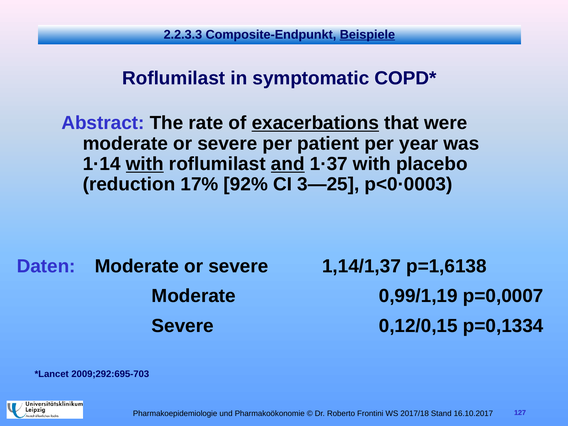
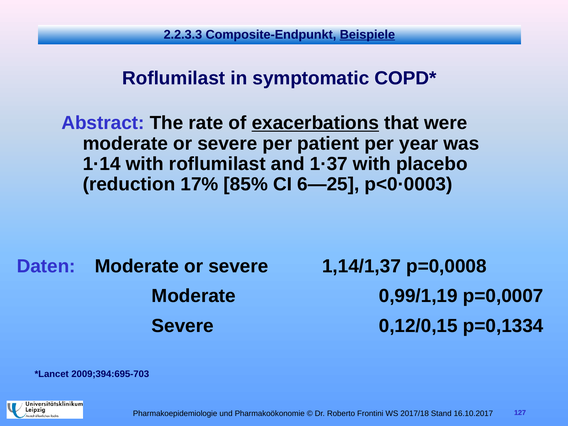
with underline: present -> none (145, 164)
and underline: present -> none (288, 164)
92%: 92% -> 85% (246, 184)
3—25: 3—25 -> 6—25 (328, 184)
p=1,6138: p=1,6138 -> p=0,0008 (446, 266)
2009;292:695-703: 2009;292:695-703 -> 2009;394:695-703 (110, 374)
